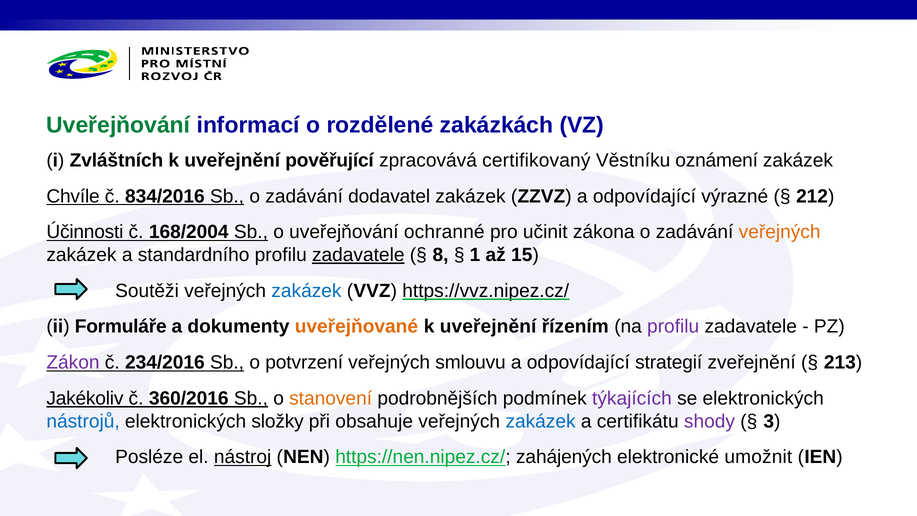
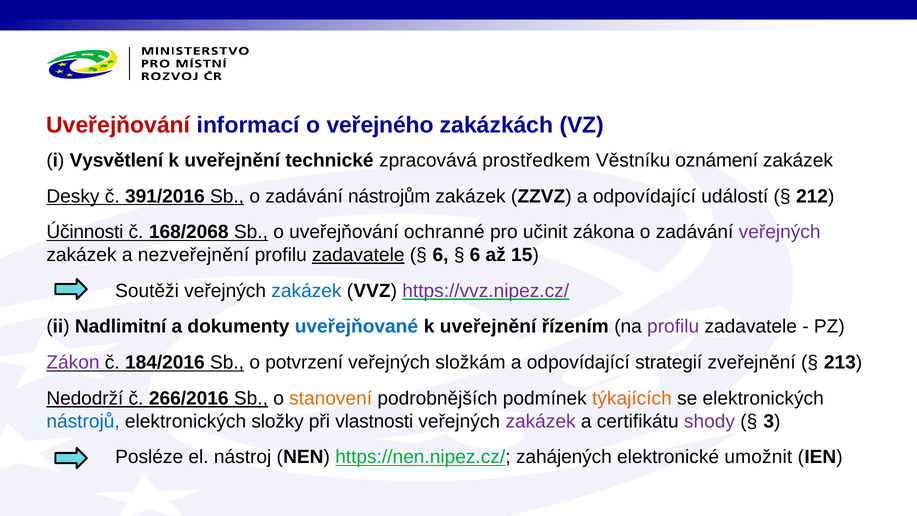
Uveřejňování colour: green -> red (118, 125)
rozdělené: rozdělené -> veřejného (380, 125)
Zvláštních: Zvláštních -> Vysvětlení (116, 160)
pověřující: pověřující -> technické (329, 160)
certifikovaný: certifikovaný -> prostředkem (536, 160)
Chvíle: Chvíle -> Desky (73, 196)
834/2016: 834/2016 -> 391/2016 (165, 196)
dodavatel: dodavatel -> nástrojům (389, 196)
výrazné: výrazné -> událostí (735, 196)
168/2004: 168/2004 -> 168/2068 (189, 232)
veřejných colour: orange -> purple (780, 232)
standardního: standardního -> nezveřejnění (194, 255)
8: 8 -> 6 (441, 255)
1: 1 -> 6 (475, 255)
https://vvz.nipez.cz/ colour: black -> purple (486, 291)
Formuláře: Formuláře -> Nadlimitní (121, 327)
uveřejňované colour: orange -> blue (356, 327)
234/2016: 234/2016 -> 184/2016 (165, 362)
smlouvu: smlouvu -> složkám (470, 362)
Jakékoliv: Jakékoliv -> Nedodrží (85, 398)
360/2016: 360/2016 -> 266/2016 (189, 398)
týkajících colour: purple -> orange (632, 398)
obsahuje: obsahuje -> vlastnosti (374, 421)
zakázek colour: blue -> purple (541, 421)
nástroj underline: present -> none (243, 457)
